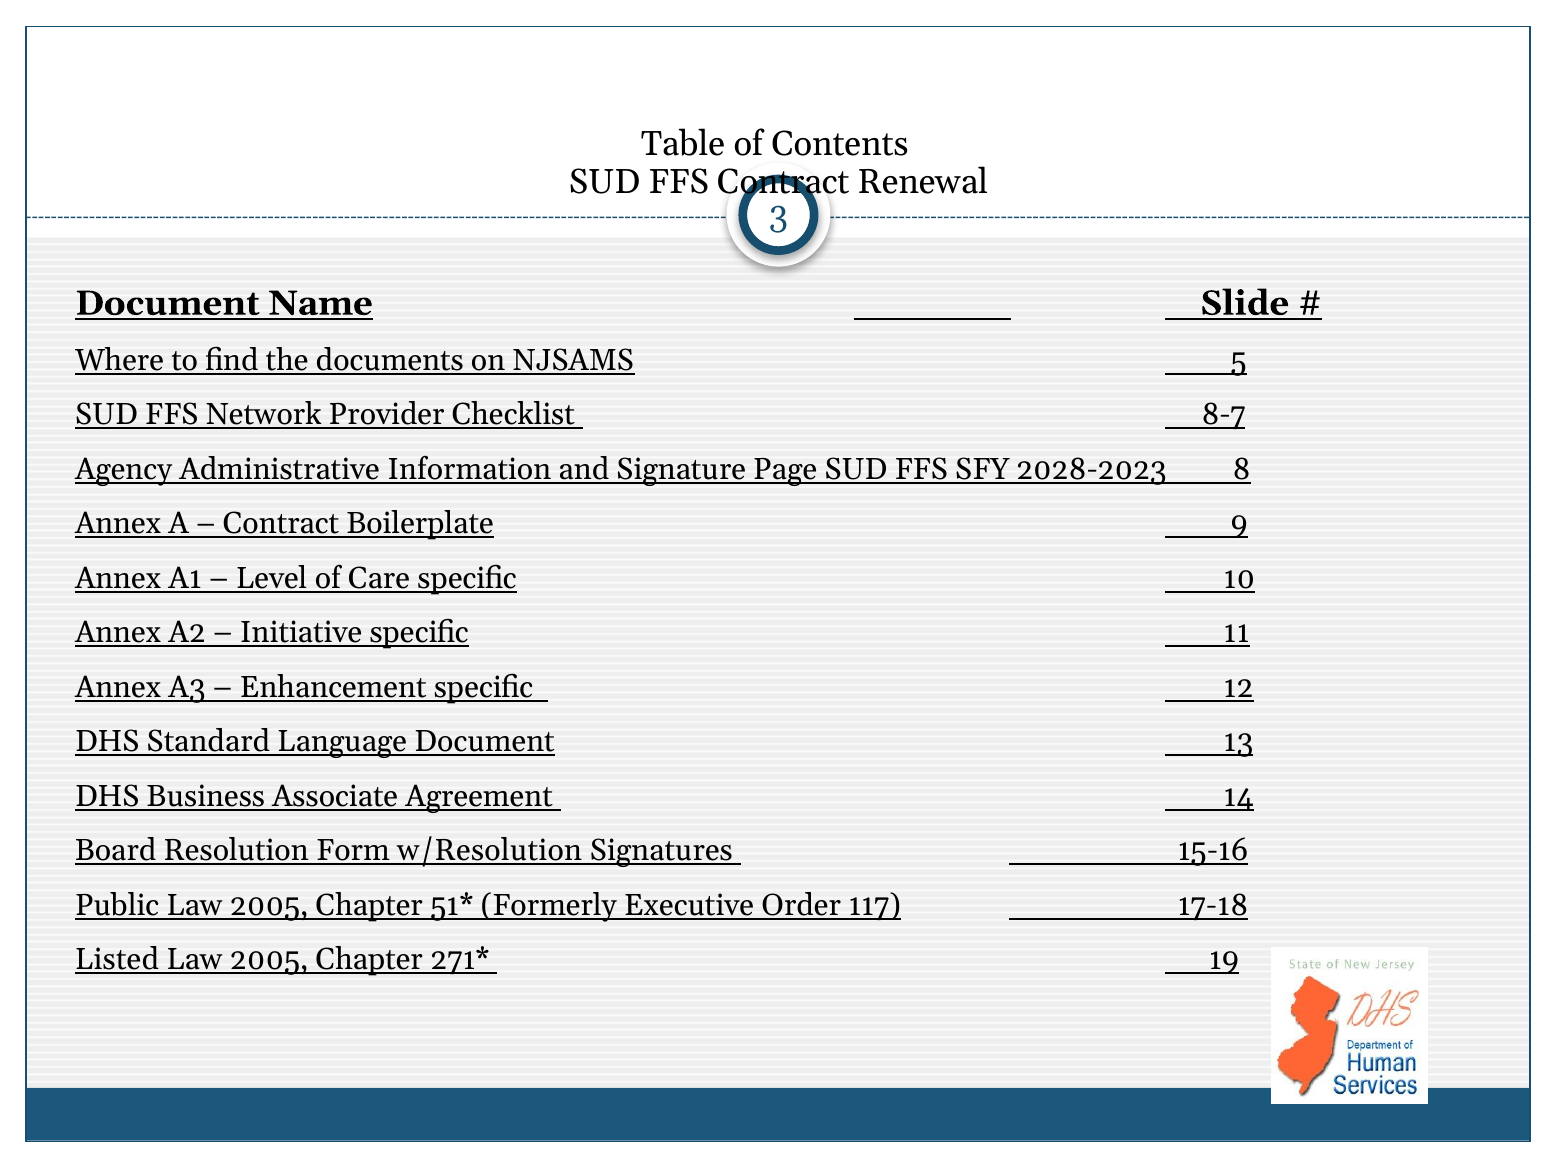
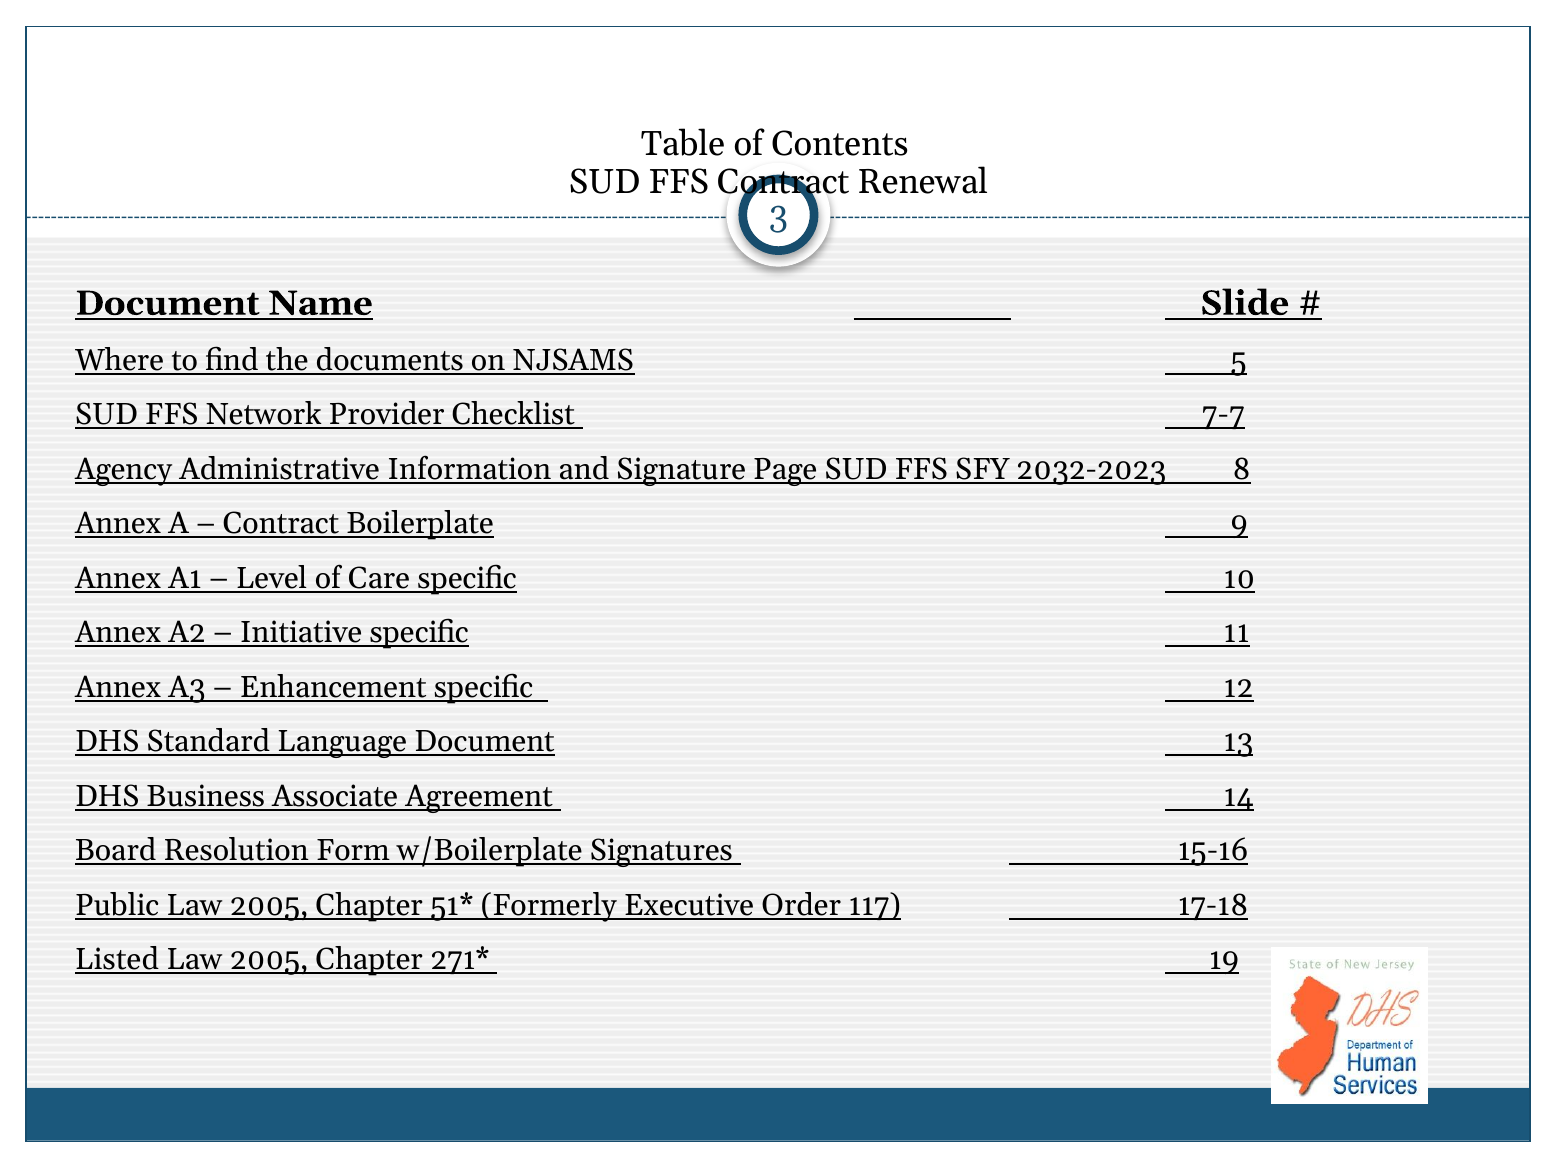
8-7: 8-7 -> 7-7 (1223, 414)
2028-2023: 2028-2023 -> 2032-2023 (1091, 469)
w/Resolution: w/Resolution -> w/Boilerplate (490, 850)
